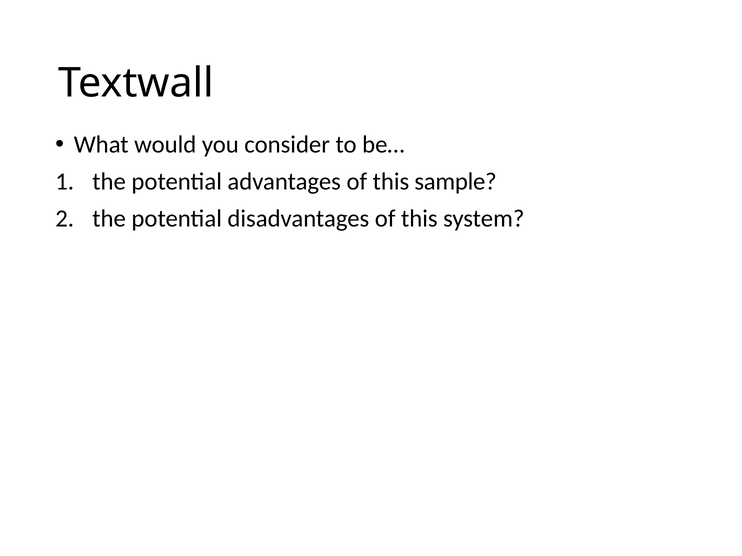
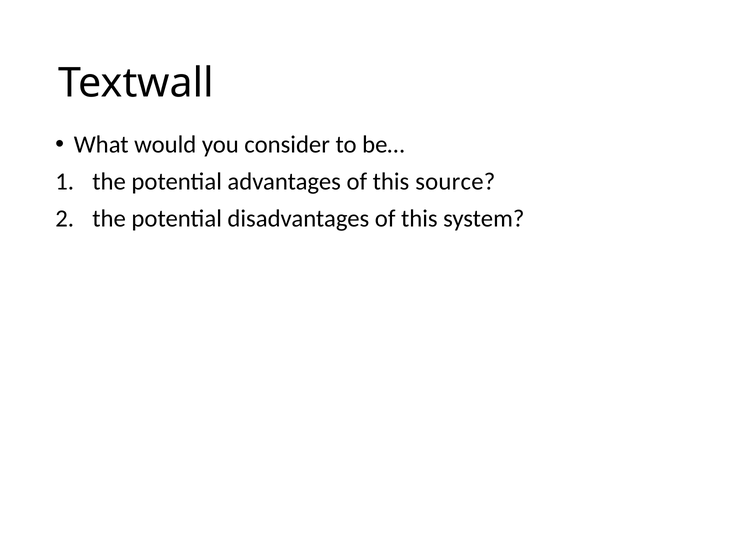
sample: sample -> source (455, 182)
